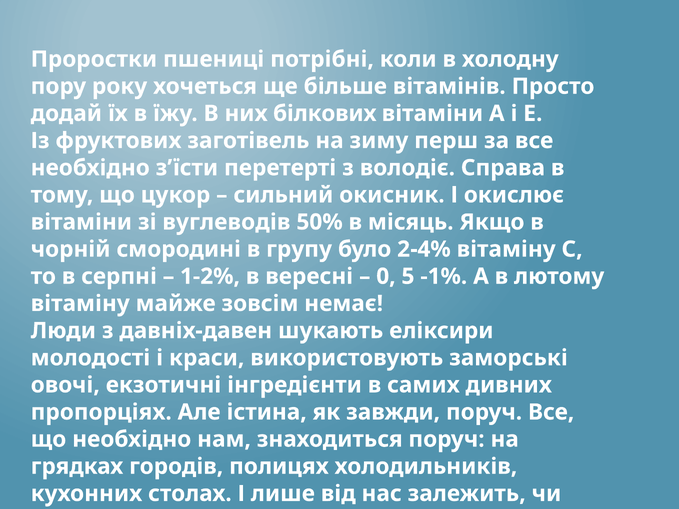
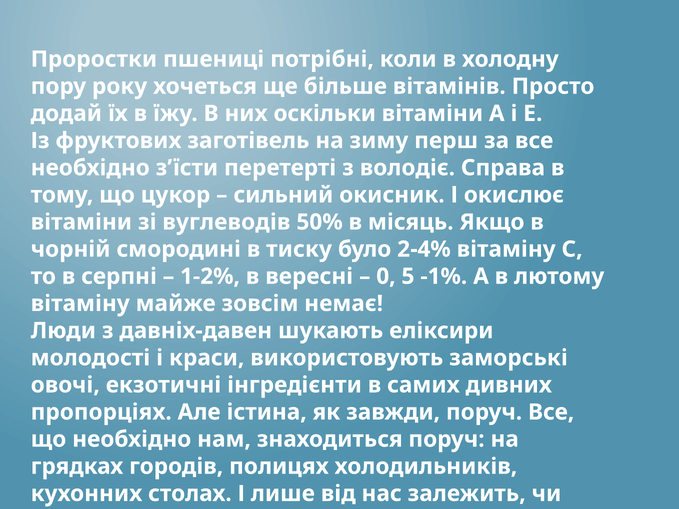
білкових: білкових -> оскільки (325, 114)
групу: групу -> тиску (299, 249)
